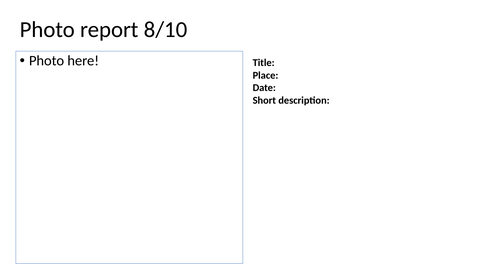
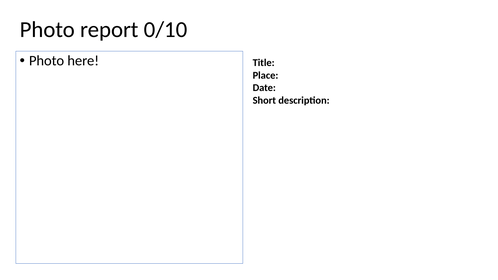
8/10: 8/10 -> 0/10 (166, 29)
